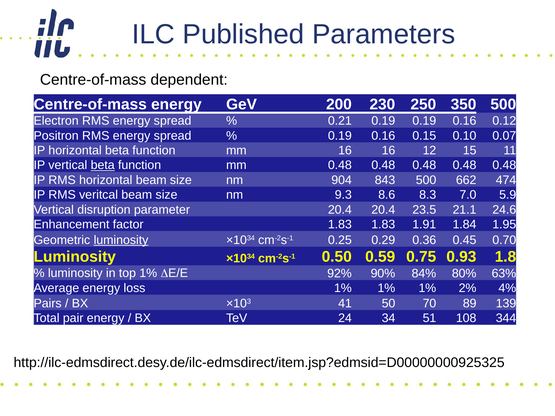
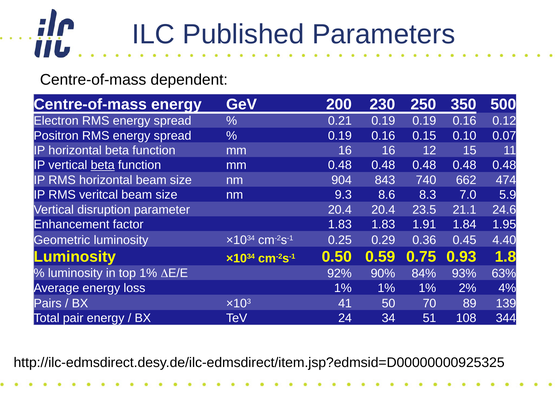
843 500: 500 -> 740 (426, 180)
luminosity underline: present -> none (121, 240)
0.70: 0.70 -> 4.40 (504, 240)
80%: 80% -> 93% (464, 273)
